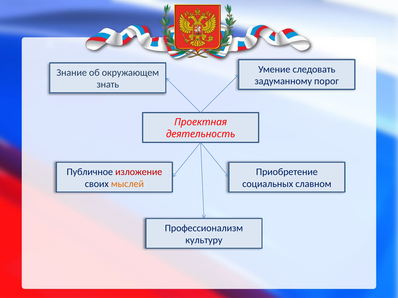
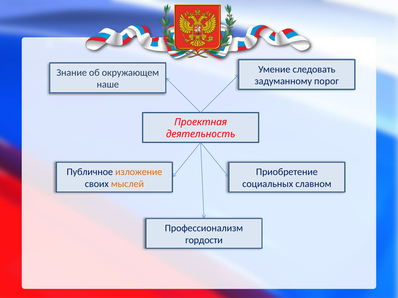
знать: знать -> наше (108, 85)
изложение colour: red -> orange (139, 172)
культуру: культуру -> гордости (204, 240)
